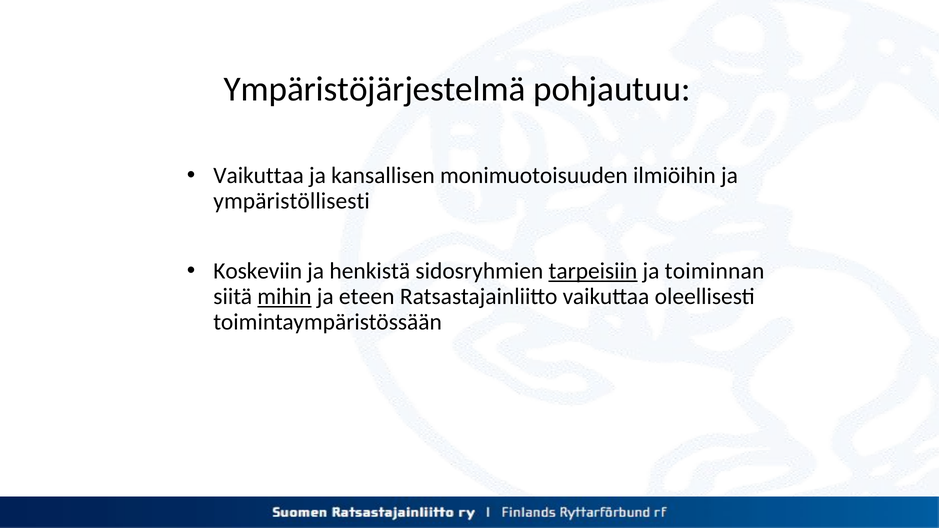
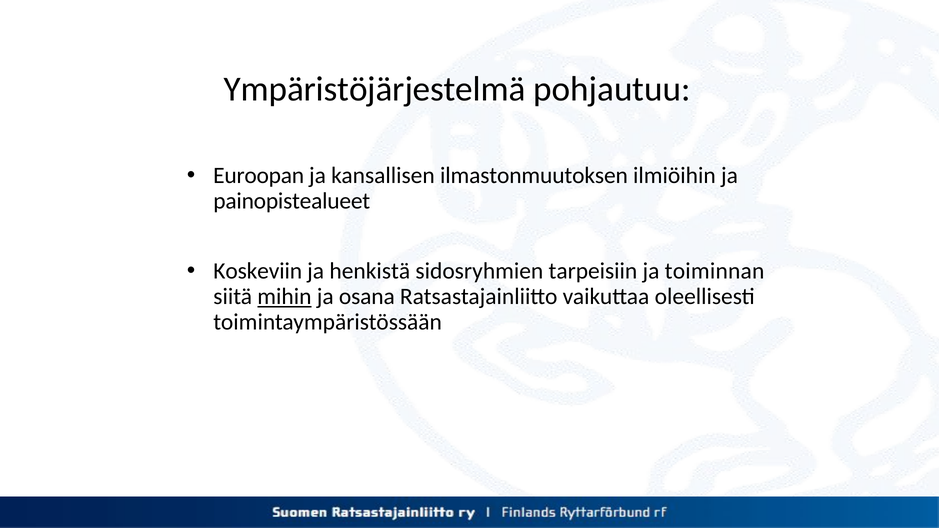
Vaikuttaa: Vaikuttaa -> Euroopan (259, 176)
monimuotoisuuden: monimuotoisuuden -> ilmastonmuutoksen (534, 176)
ympäristöllisesti: ympäristöllisesti -> painopistealueet (292, 201)
tarpeisiin underline: present -> none (593, 271)
eteen: eteen -> osana (367, 297)
